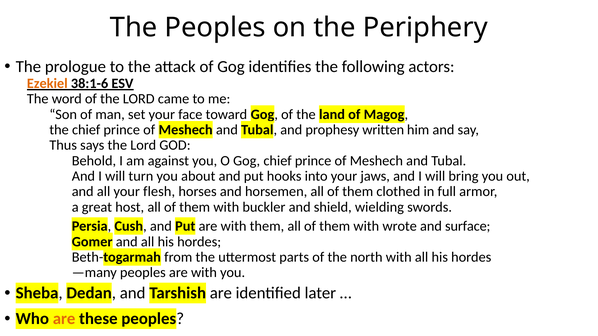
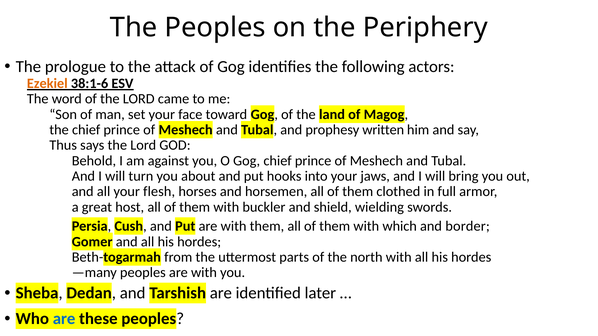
wrote: wrote -> which (400, 226)
surface: surface -> border (468, 226)
are colour: orange -> blue (64, 319)
